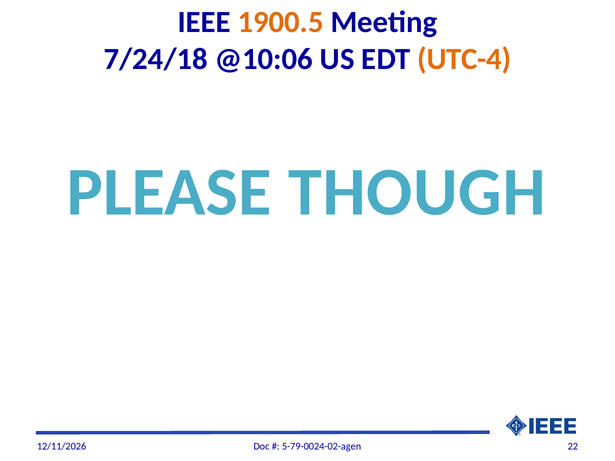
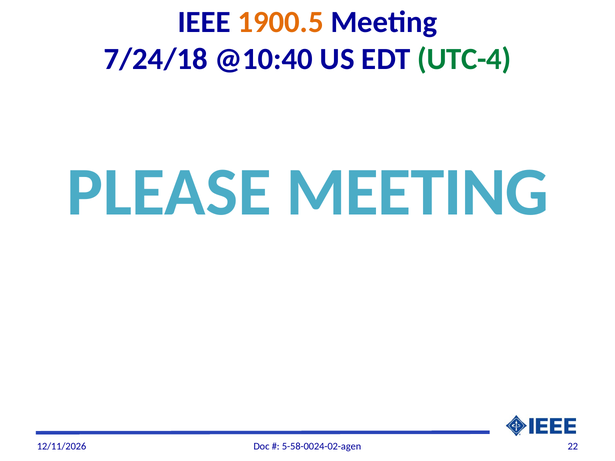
@10:06: @10:06 -> @10:40 (264, 59)
UTC-4 colour: orange -> green (464, 59)
PLEASE THOUGH: THOUGH -> MEETING (418, 192)
5-79-0024-02-agen: 5-79-0024-02-agen -> 5-58-0024-02-agen (322, 447)
